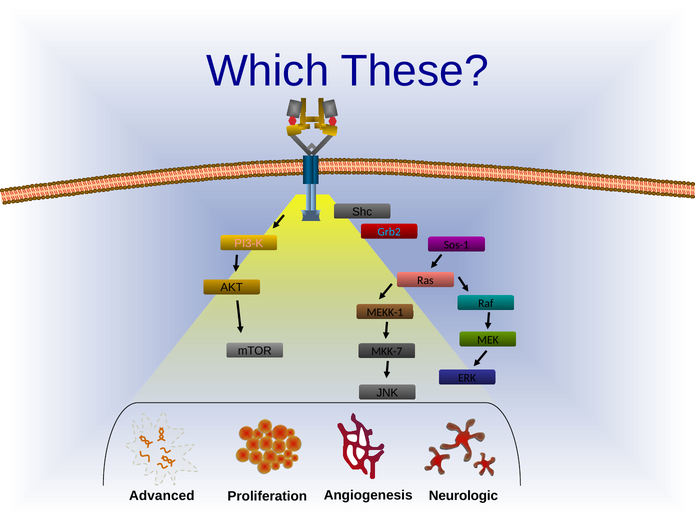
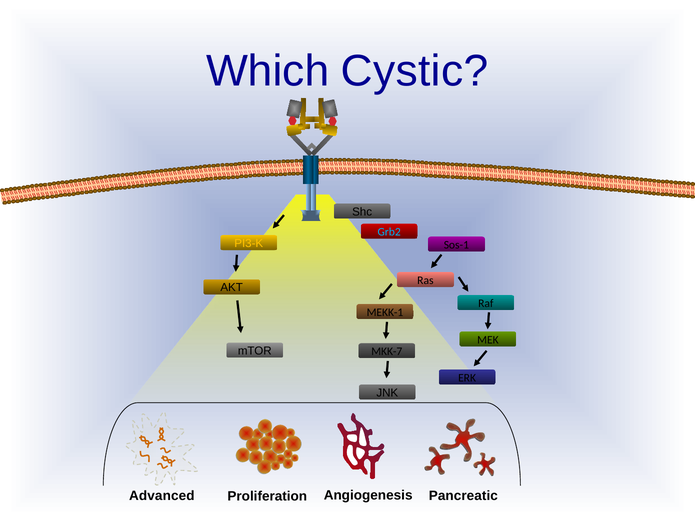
These: These -> Cystic (415, 71)
PI3-K colour: pink -> yellow (249, 244)
Neurologic: Neurologic -> Pancreatic (463, 496)
